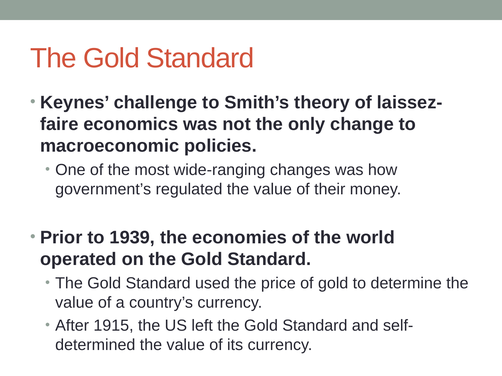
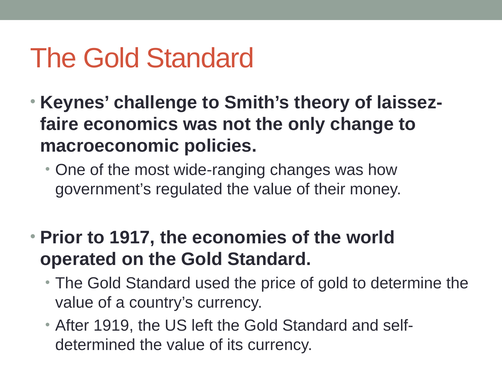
1939: 1939 -> 1917 (132, 238)
1915: 1915 -> 1919 (114, 326)
